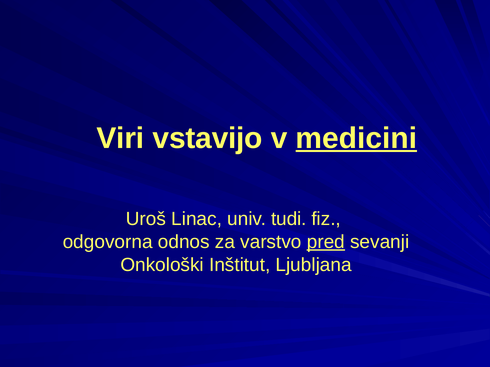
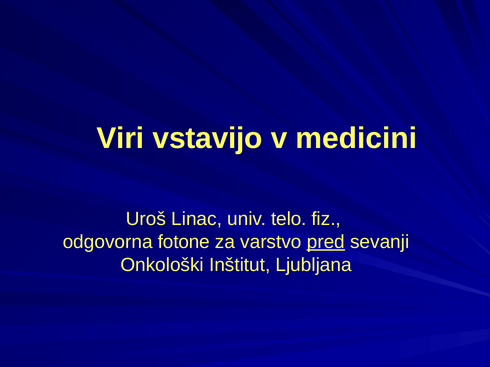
medicini underline: present -> none (356, 138)
tudi: tudi -> telo (289, 219)
odnos: odnos -> fotone (184, 242)
